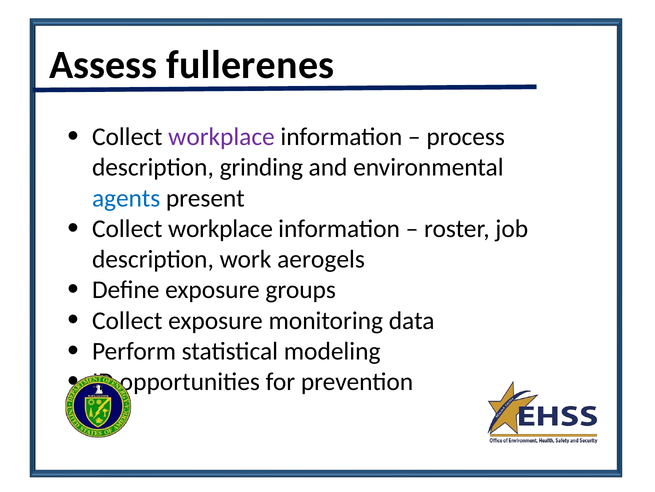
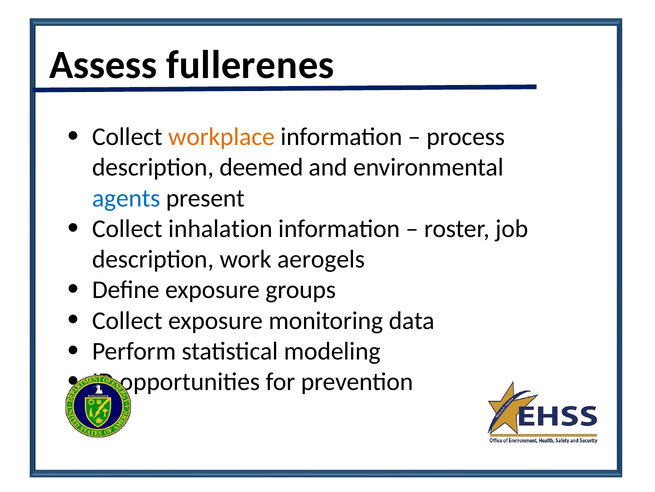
workplace colour: purple -> orange (222, 137)
grinding: grinding -> deemed (261, 167)
workplace: workplace -> inhalation (220, 228)
